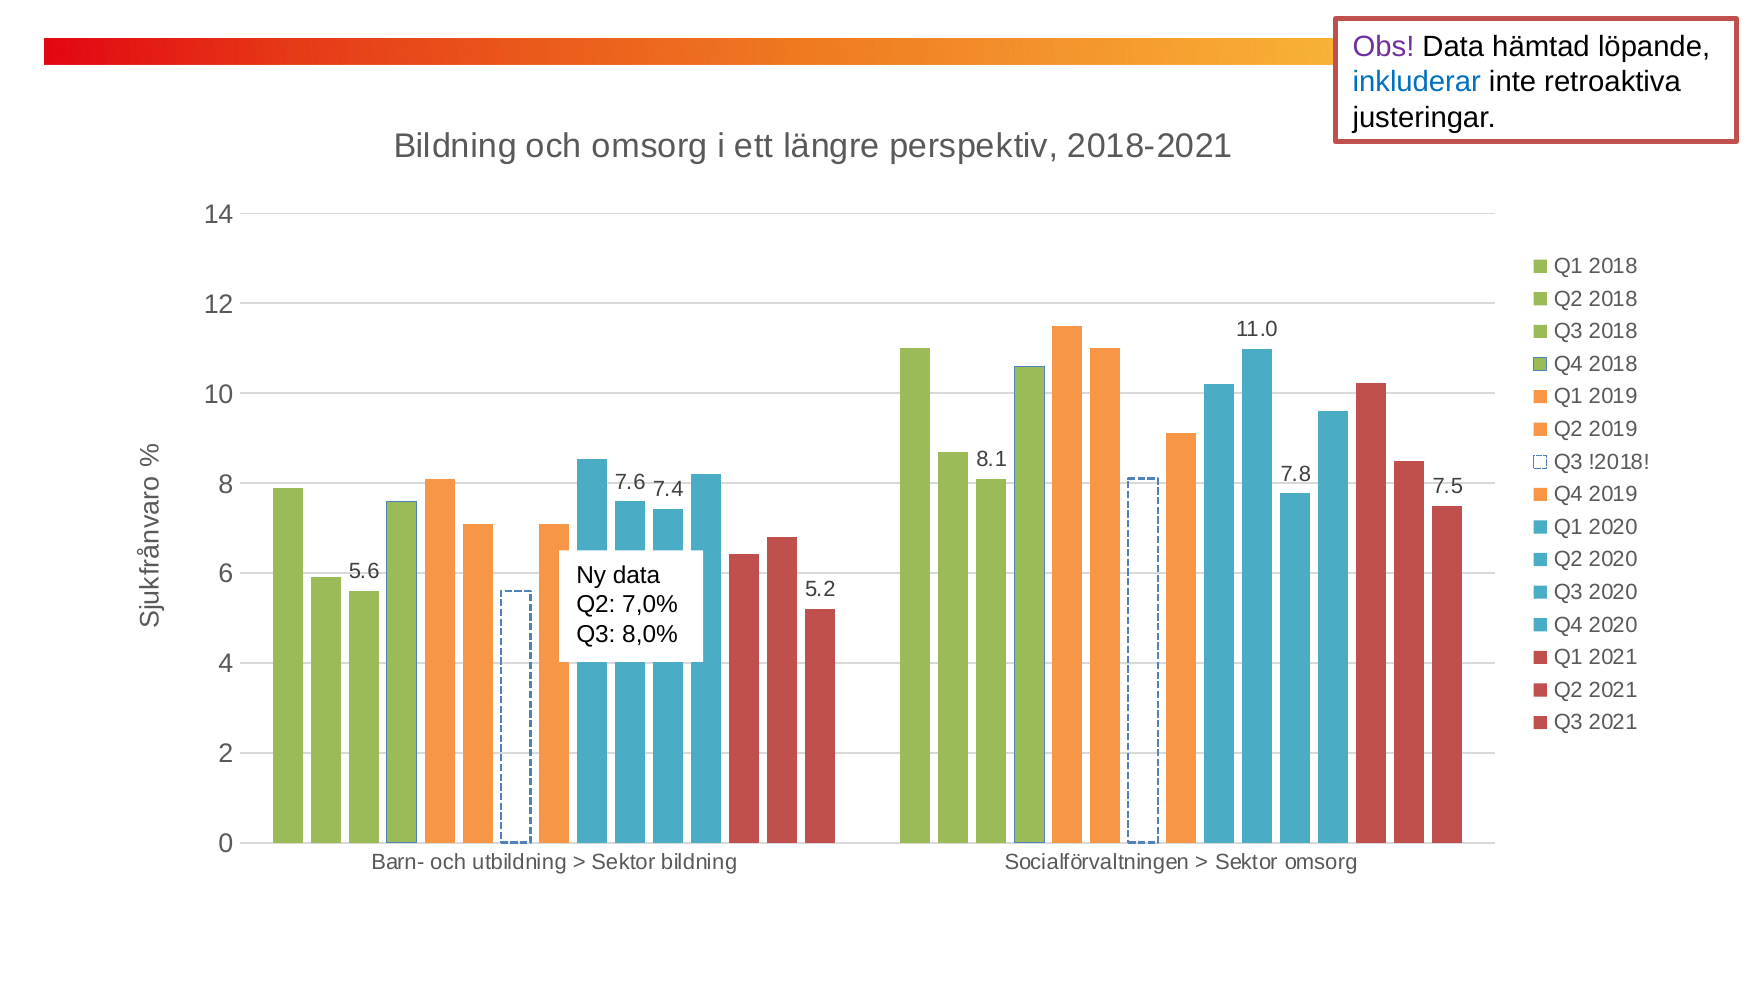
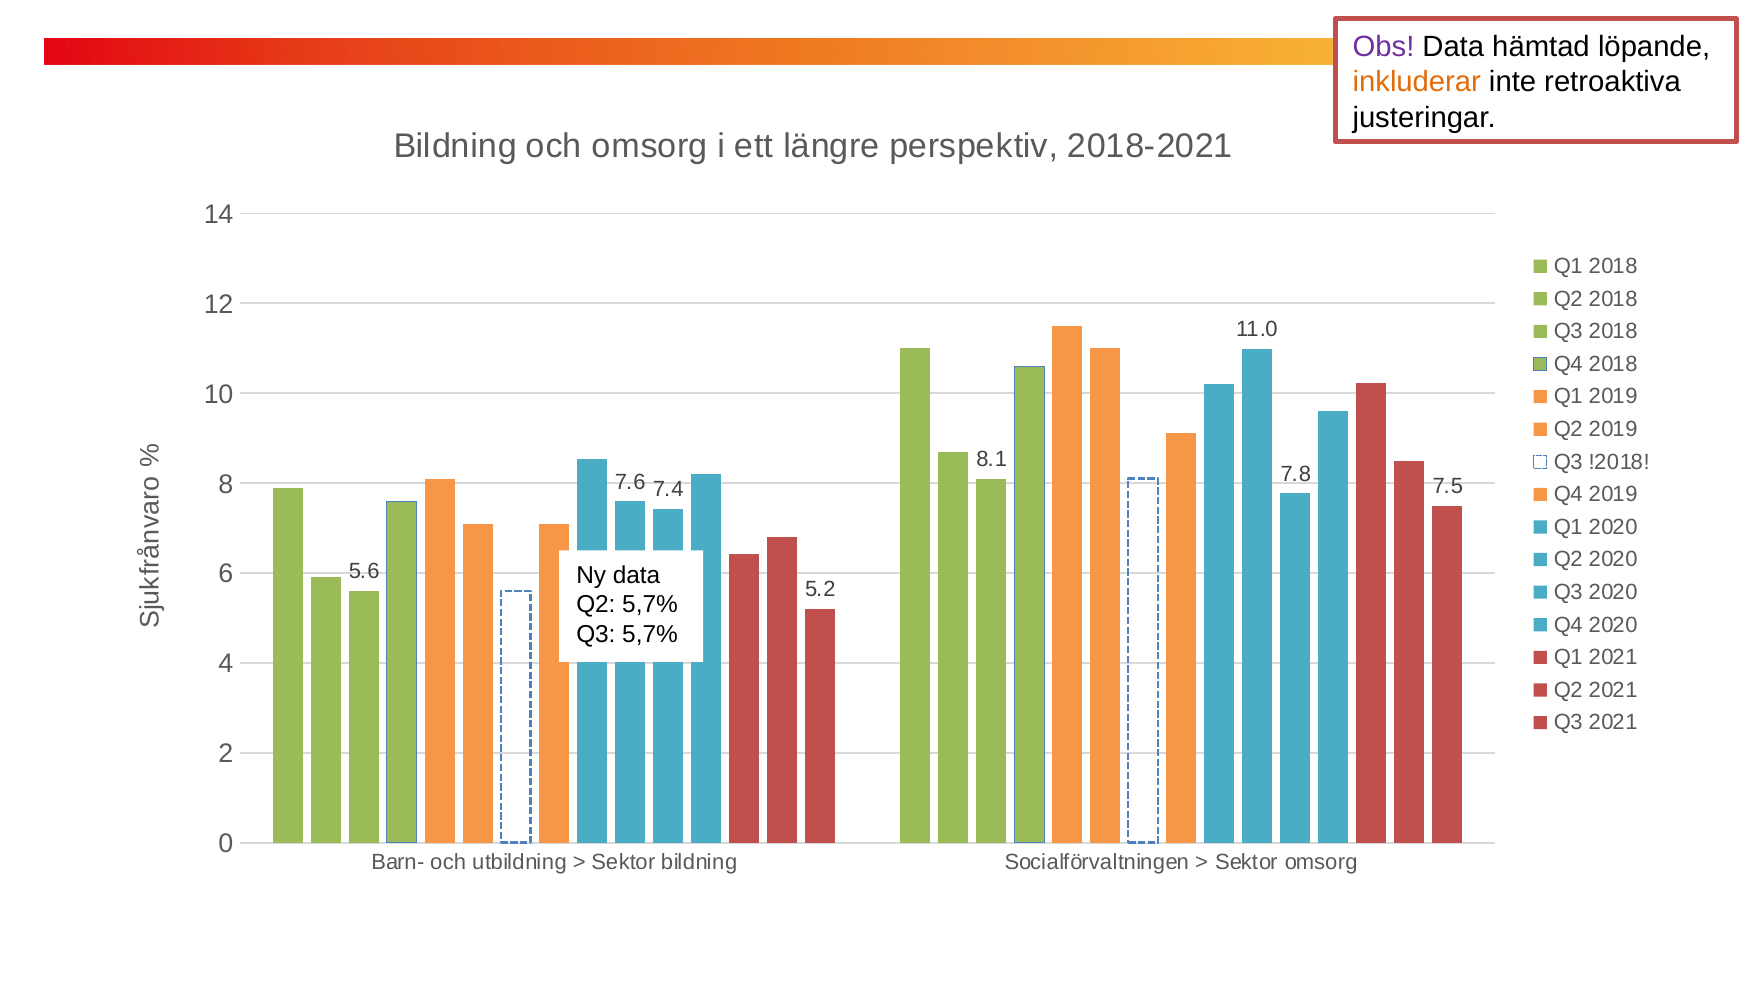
inkluderar colour: blue -> orange (1417, 82)
Q2 7,0%: 7,0% -> 5,7% (650, 605)
Q3 8,0%: 8,0% -> 5,7% (650, 634)
